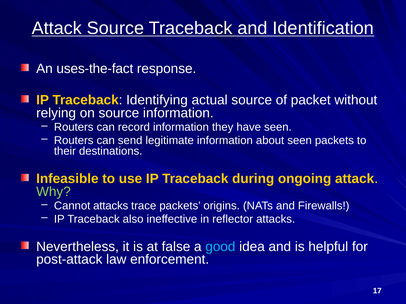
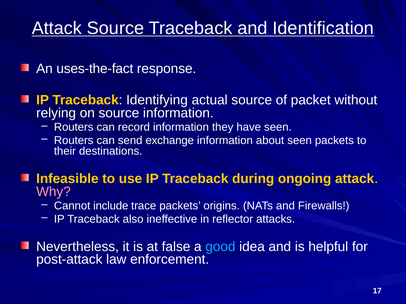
legitimate: legitimate -> exchange (170, 141)
Why colour: light green -> pink (53, 192)
Cannot attacks: attacks -> include (111, 206)
